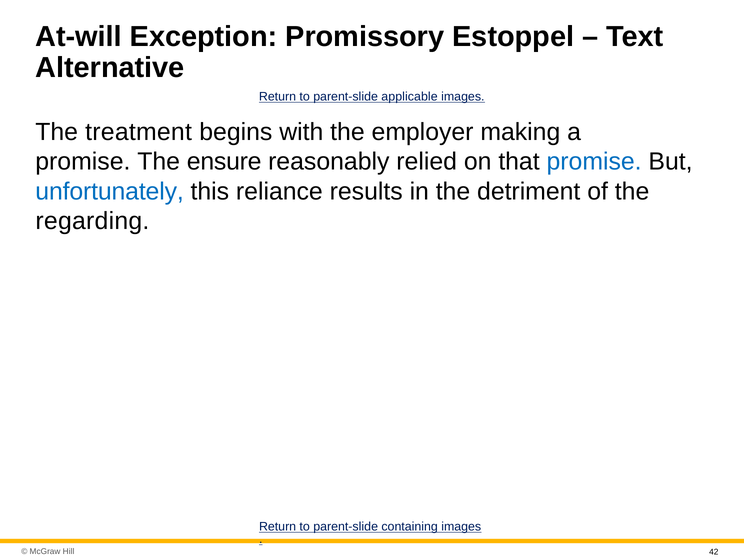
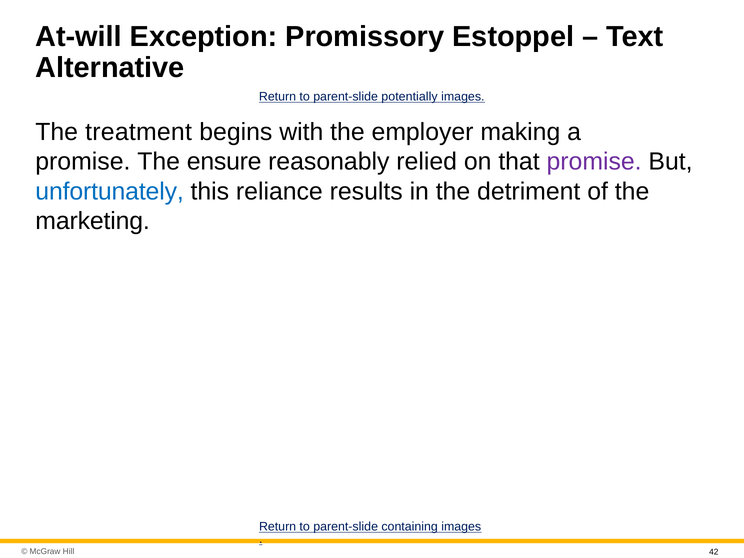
applicable: applicable -> potentially (410, 97)
promise colour: blue -> purple (594, 162)
regarding: regarding -> marketing (93, 221)
